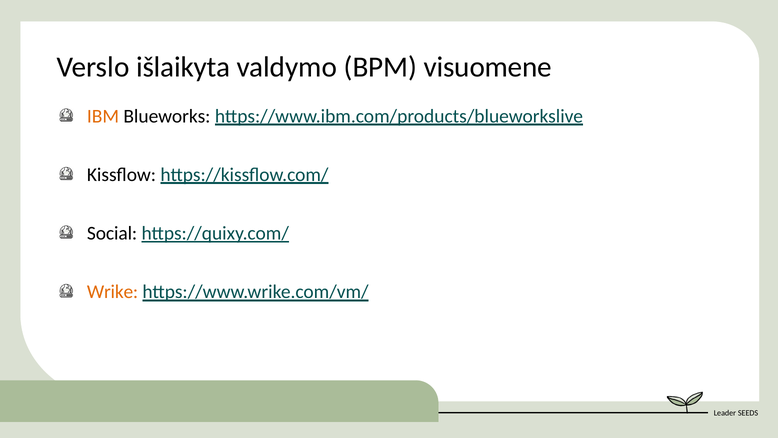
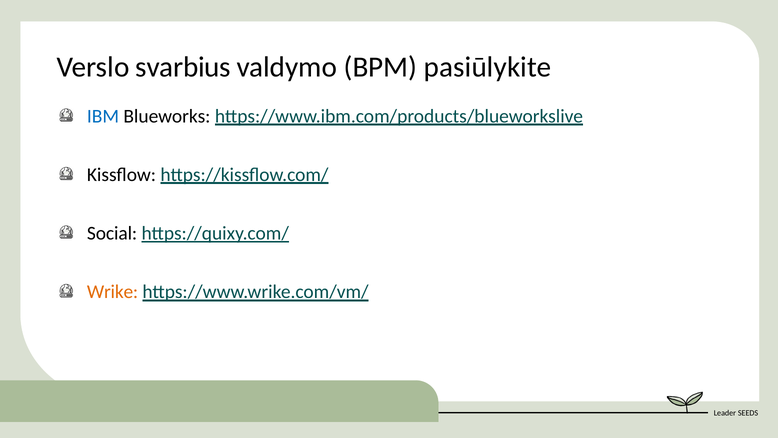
išlaikyta: išlaikyta -> svarbius (183, 67)
visuomene: visuomene -> pasiūlykite (488, 67)
IBM colour: orange -> blue (103, 116)
